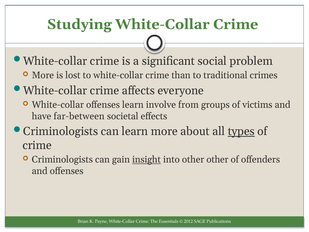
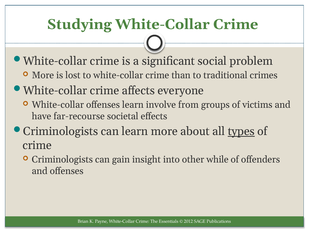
far-between: far-between -> far-recourse (79, 116)
insight underline: present -> none (146, 159)
other other: other -> while (217, 159)
